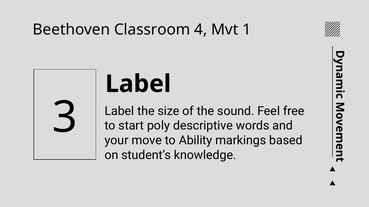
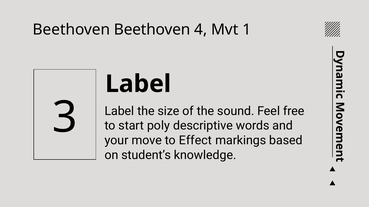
Beethoven Classroom: Classroom -> Beethoven (152, 30)
Ability: Ability -> Effect (195, 141)
